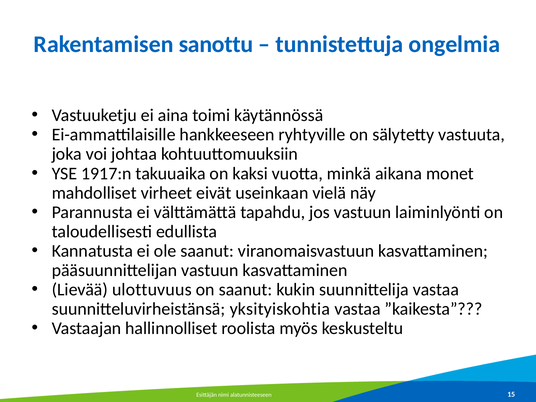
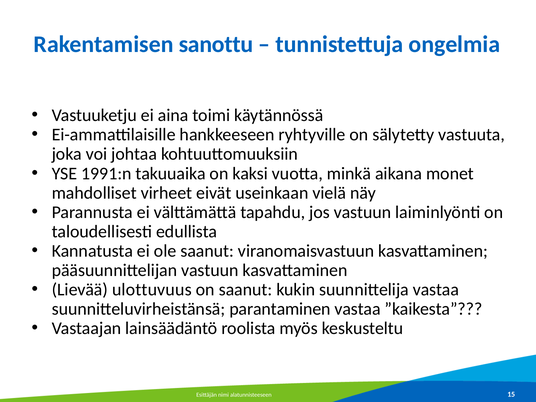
1917:n: 1917:n -> 1991:n (106, 173)
yksityiskohtia: yksityiskohtia -> parantaminen (280, 309)
hallinnolliset: hallinnolliset -> lainsäädäntö (171, 328)
